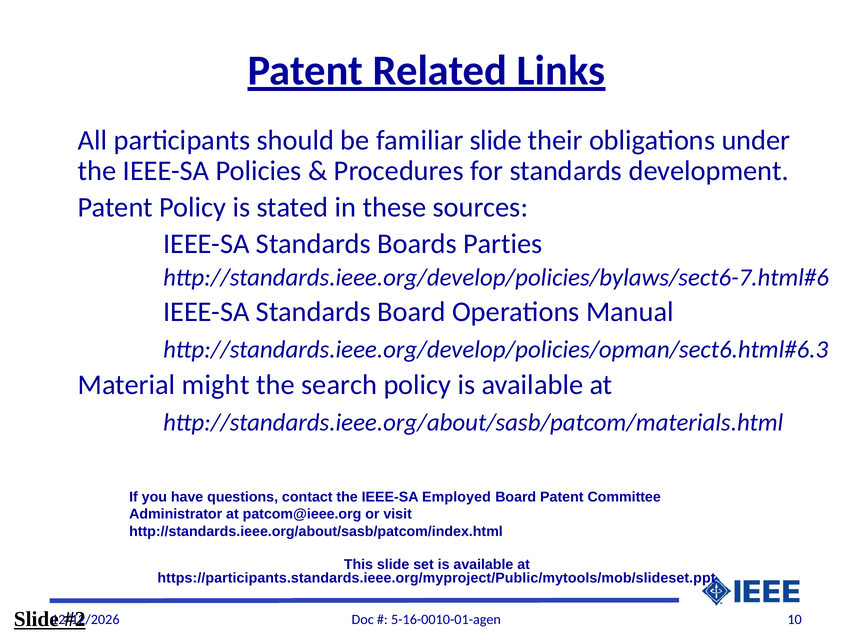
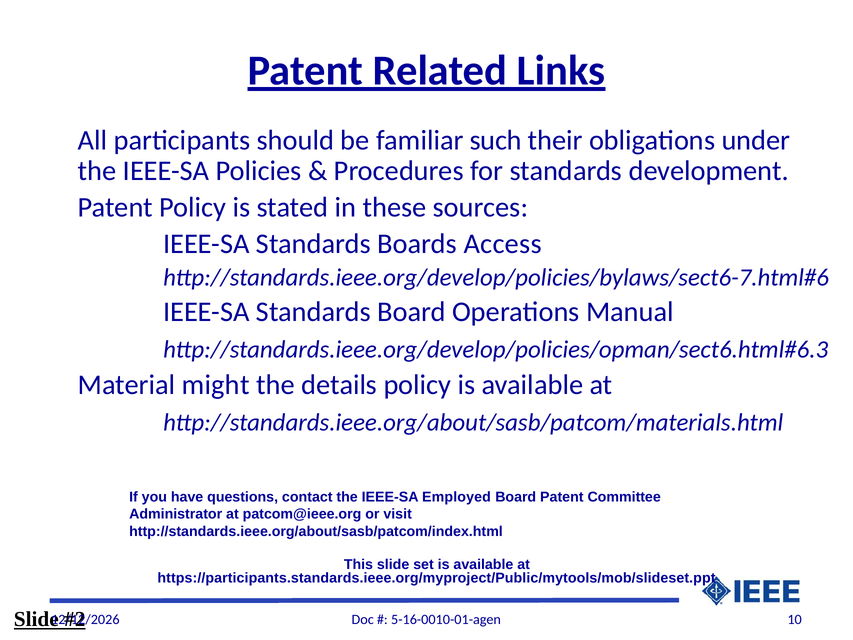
familiar slide: slide -> such (496, 140)
Parties: Parties -> Access (503, 244)
search: search -> details (339, 385)
